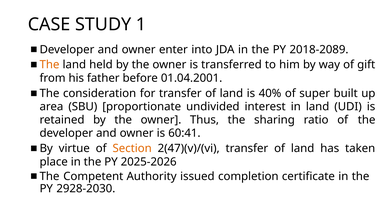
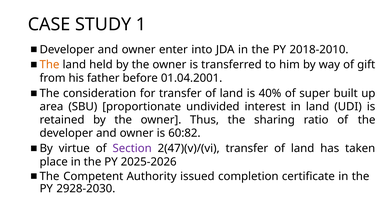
2018-2089: 2018-2089 -> 2018-2010 (319, 50)
60:41: 60:41 -> 60:82 (184, 133)
Section colour: orange -> purple (132, 149)
